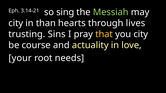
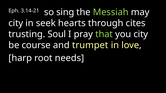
than: than -> seek (46, 23)
lives: lives -> cites (136, 23)
Sins: Sins -> Soul (57, 34)
that colour: yellow -> light green (104, 34)
actuality: actuality -> trumpet (90, 45)
your: your -> harp (20, 58)
